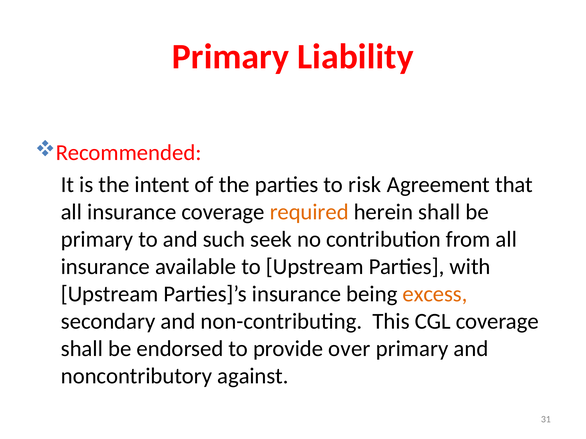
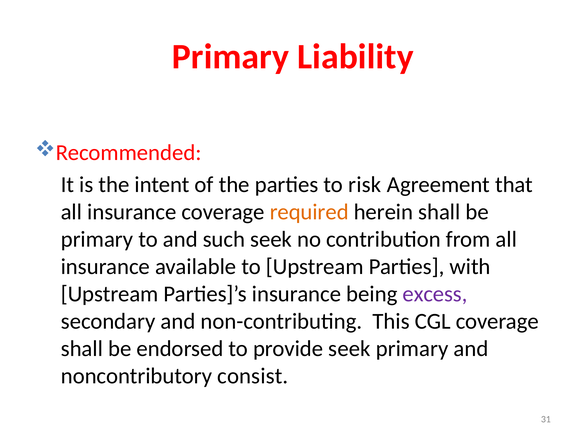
excess colour: orange -> purple (435, 294)
provide over: over -> seek (349, 349)
against: against -> consist (253, 376)
